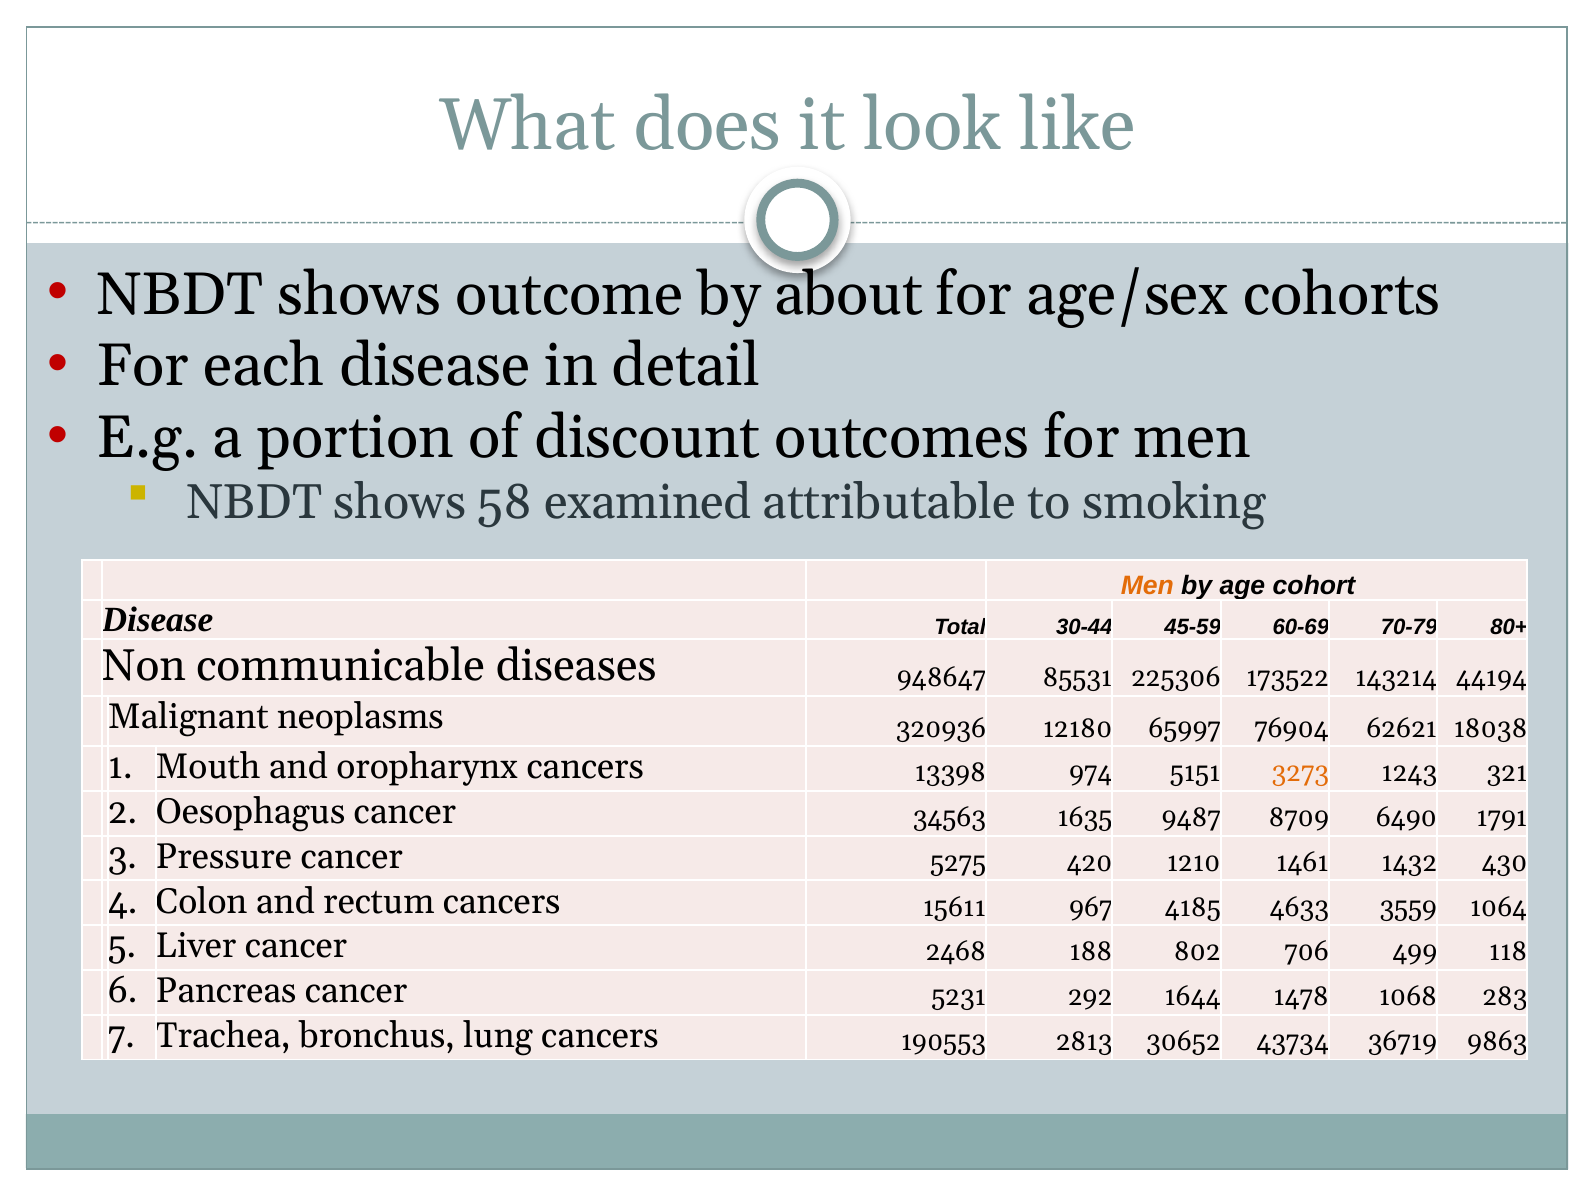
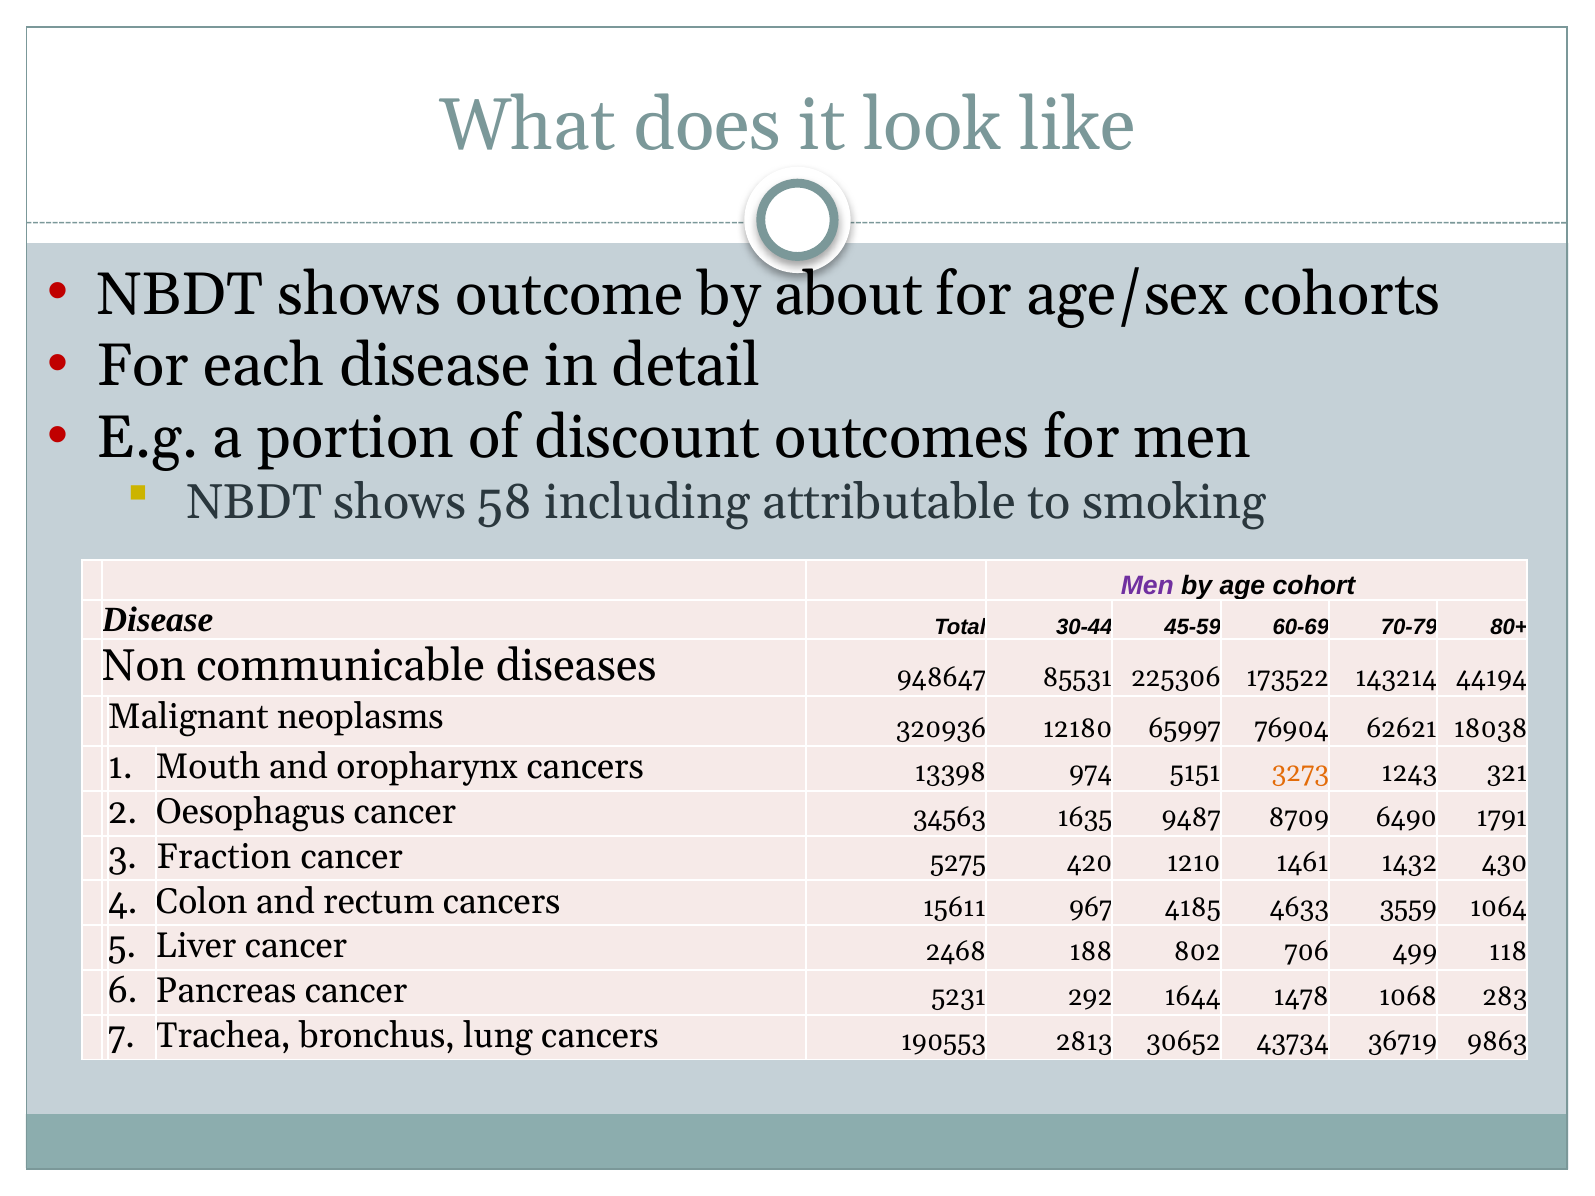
examined: examined -> including (647, 502)
Men colour: orange -> purple (1147, 586)
Pressure: Pressure -> Fraction (224, 857)
